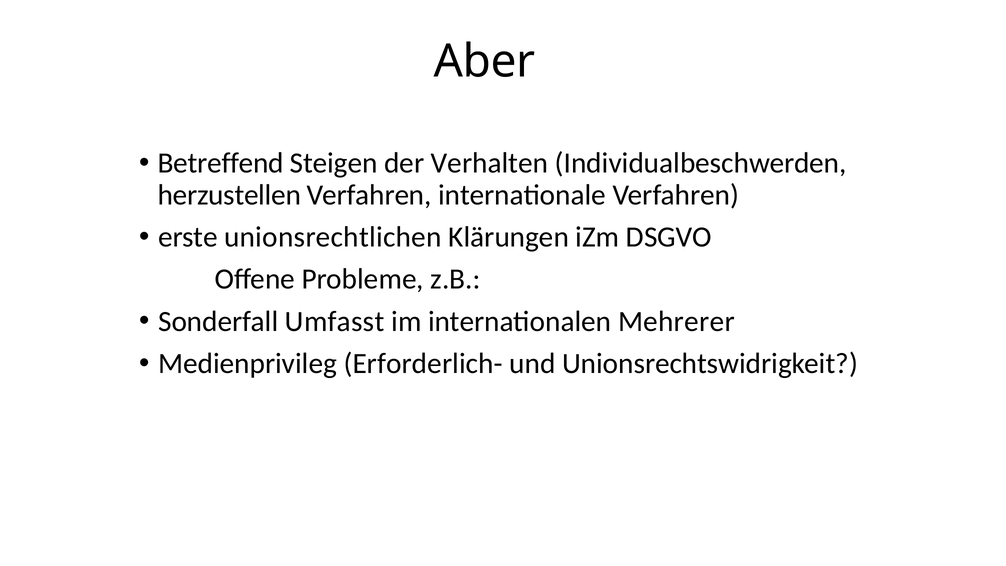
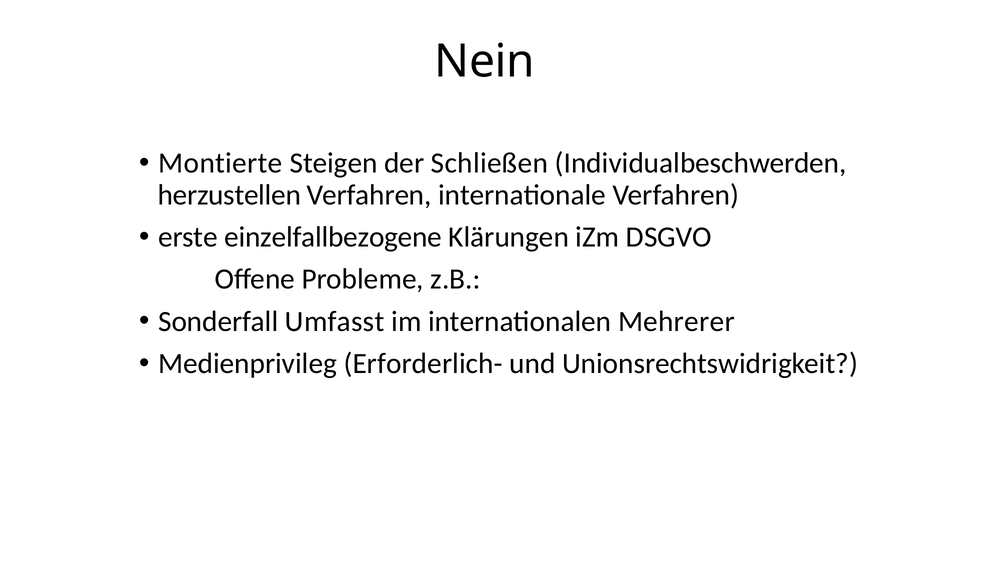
Aber: Aber -> Nein (485, 61)
Betreffend: Betreffend -> Montierte (220, 163)
Verhalten: Verhalten -> Schließen (489, 163)
unionsrechtlichen: unionsrechtlichen -> einzelfallbezogene (333, 237)
